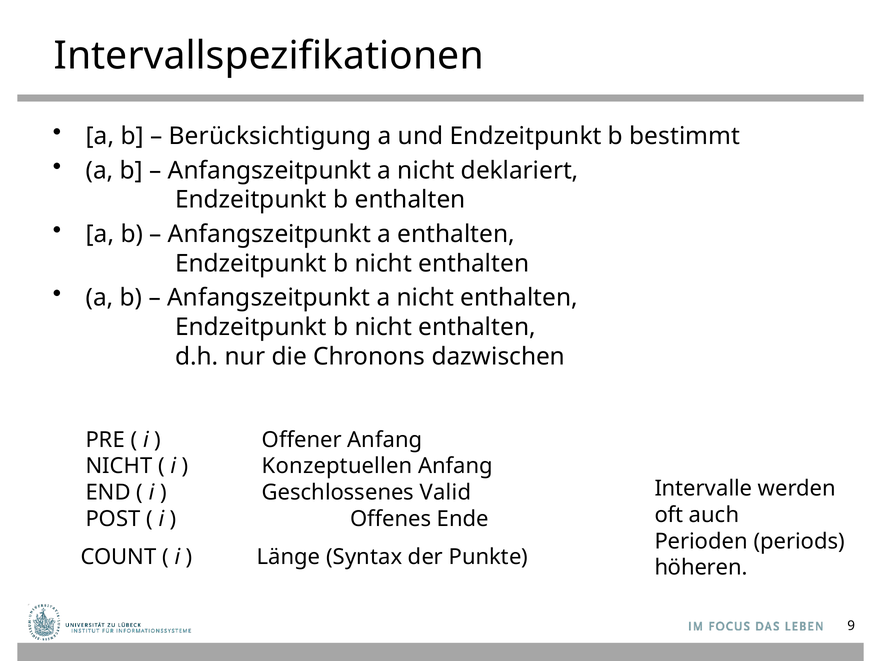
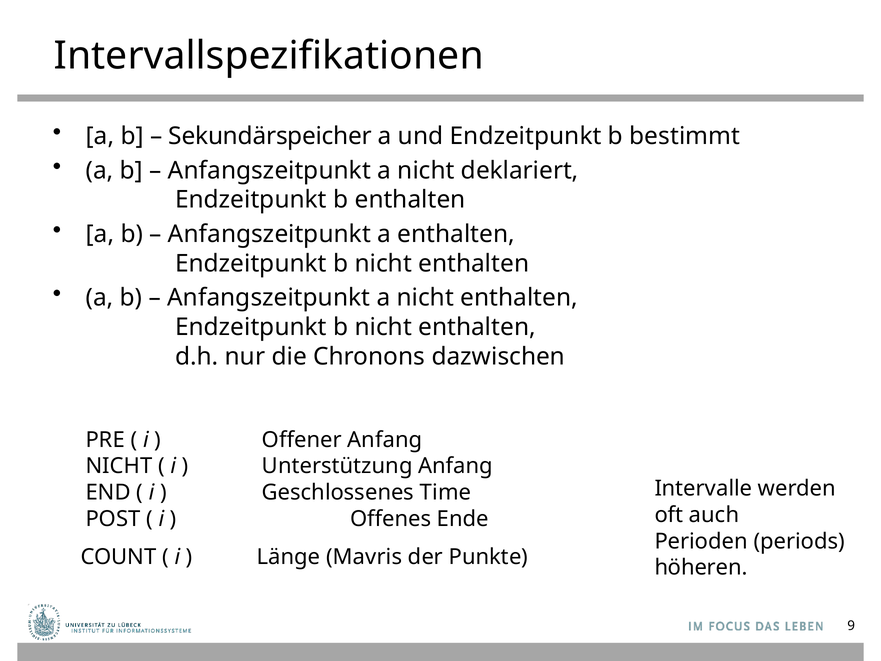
Berücksichtigung: Berücksichtigung -> Sekundärspeicher (270, 136)
Konzeptuellen: Konzeptuellen -> Unterstützung (337, 466)
Valid: Valid -> Time (446, 492)
Syntax: Syntax -> Mavris (364, 557)
